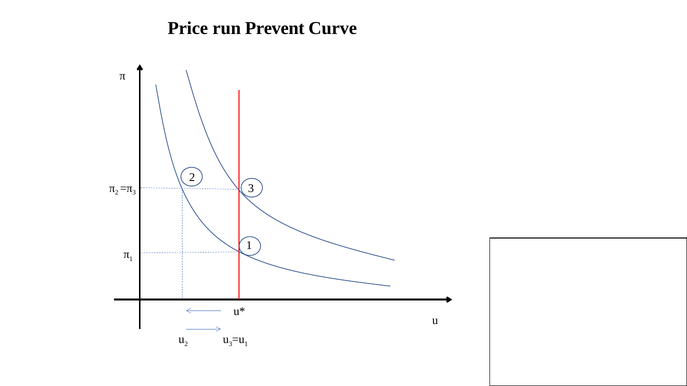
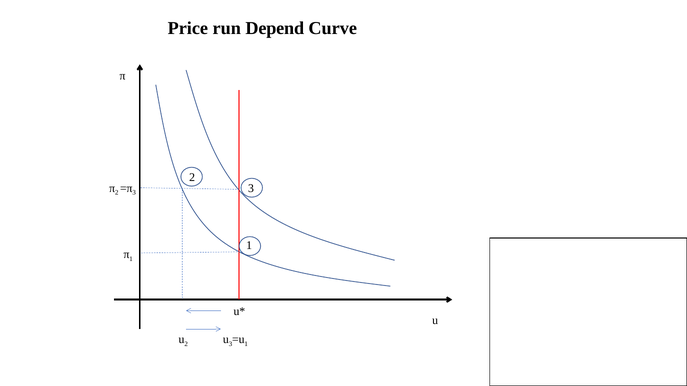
Prevent: Prevent -> Depend (275, 28)
